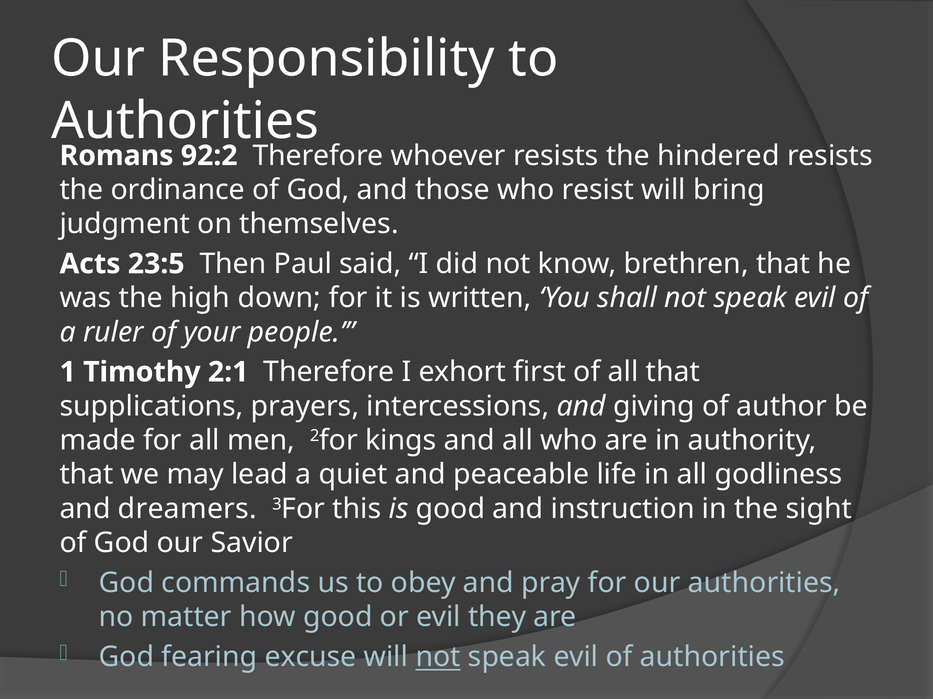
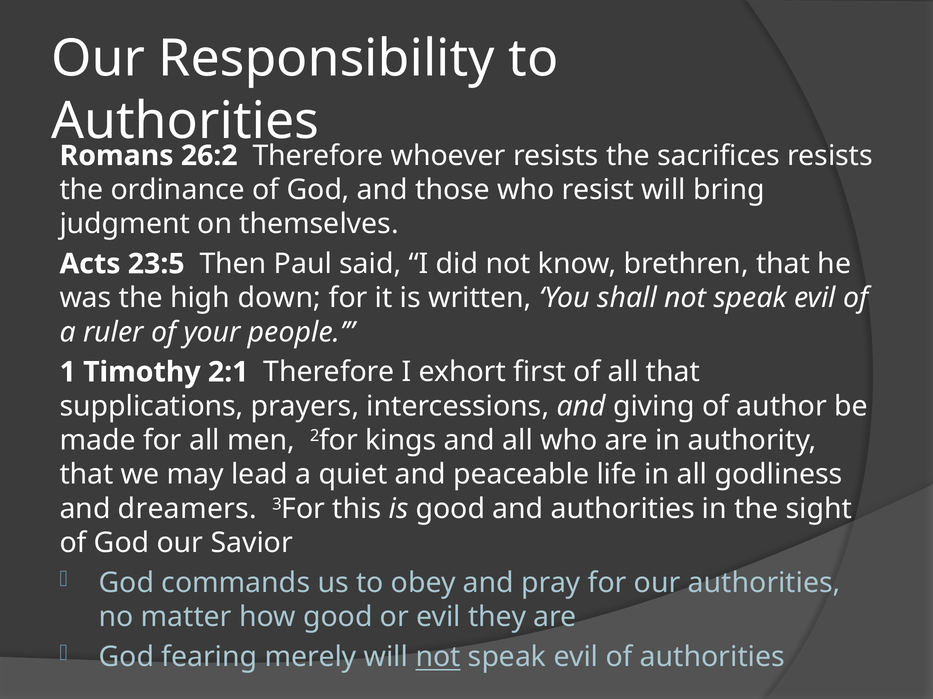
92:2: 92:2 -> 26:2 (209, 156)
hindered: hindered -> sacrifices (719, 156)
and instruction: instruction -> authorities (623, 509)
excuse: excuse -> merely (311, 657)
